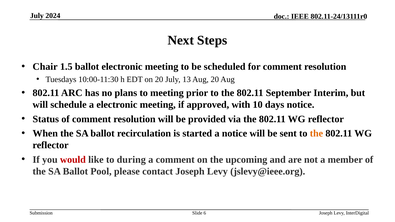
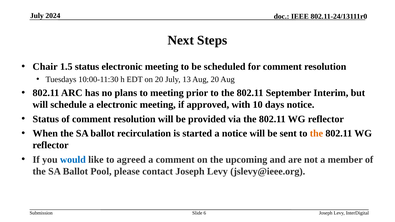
1.5 ballot: ballot -> status (87, 67)
would colour: red -> blue (73, 160)
during: during -> agreed (131, 160)
